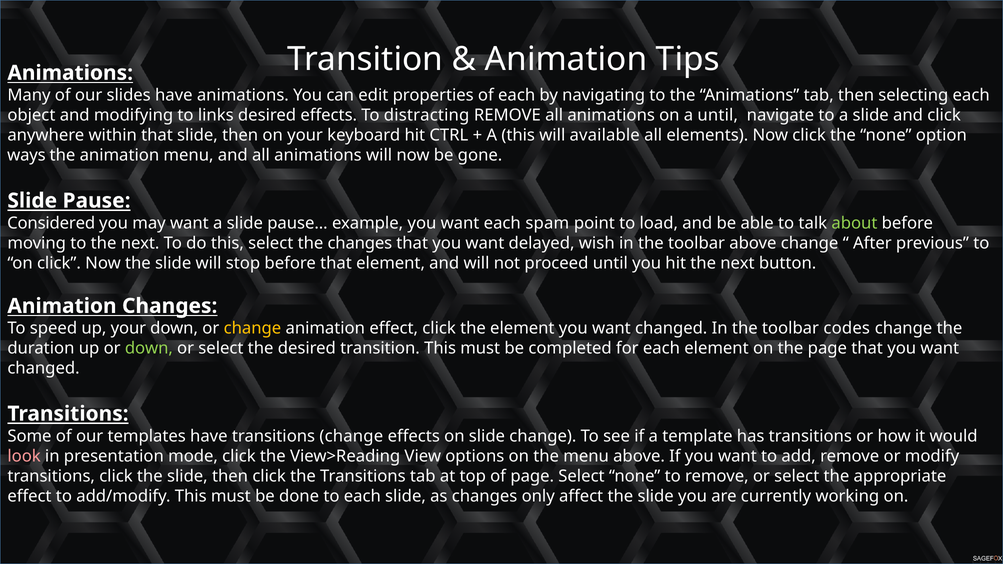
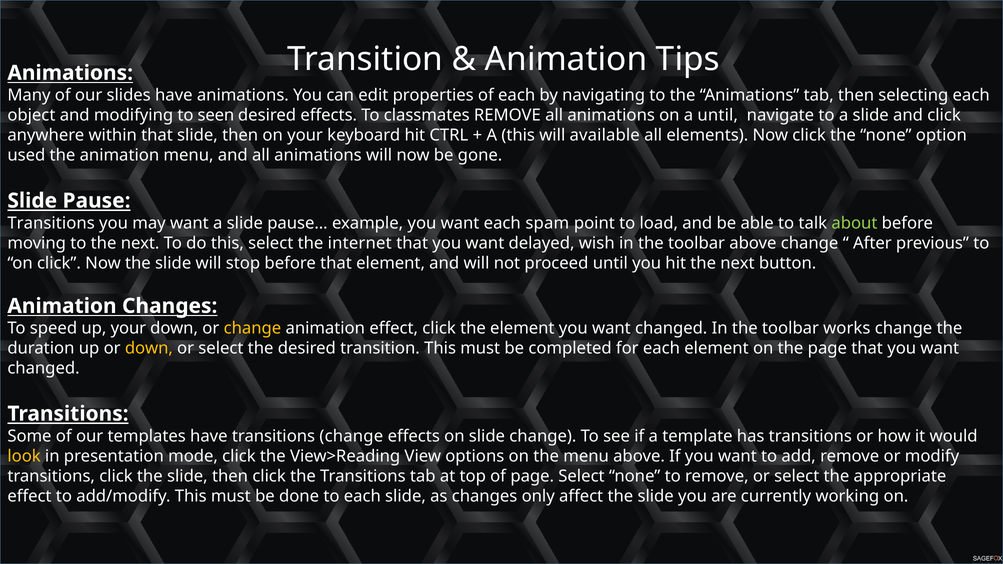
links: links -> seen (216, 115)
distracting: distracting -> classmates (427, 115)
ways: ways -> used (26, 155)
Considered: Considered -> Transitions (51, 223)
the changes: changes -> internet (360, 243)
codes: codes -> works (847, 328)
down colour: light green -> yellow (149, 348)
look colour: pink -> yellow (24, 456)
